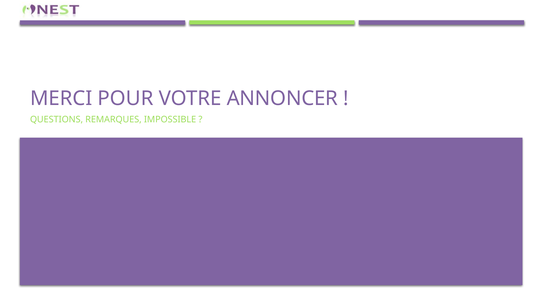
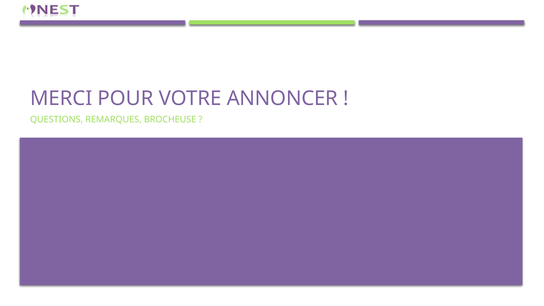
IMPOSSIBLE: IMPOSSIBLE -> BROCHEUSE (170, 119)
